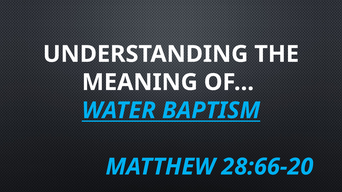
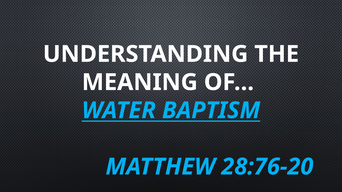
28:66-20: 28:66-20 -> 28:76-20 (267, 167)
